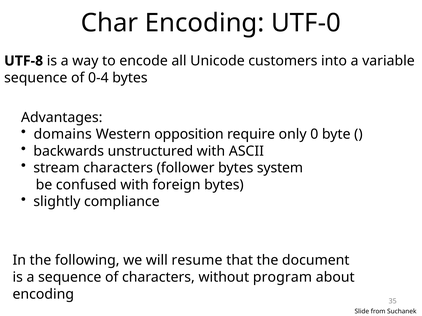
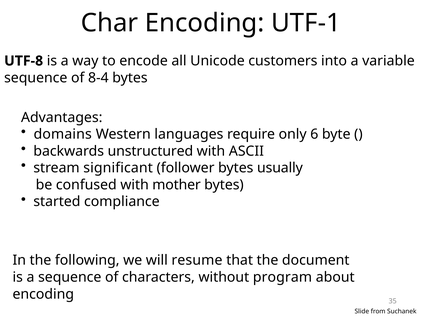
UTF-0: UTF-0 -> UTF-1 (306, 23)
0-4: 0-4 -> 8-4 (98, 78)
opposition: opposition -> languages (189, 134)
0: 0 -> 6 (314, 134)
stream characters: characters -> significant (118, 168)
system: system -> usually (280, 168)
foreign: foreign -> mother (177, 185)
slightly: slightly -> started (57, 202)
